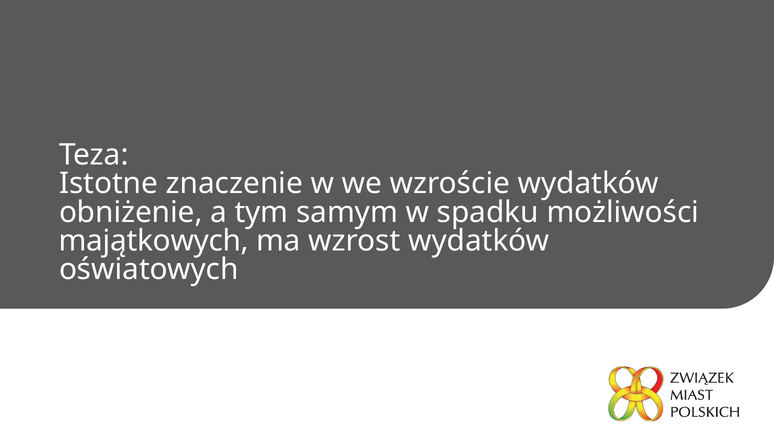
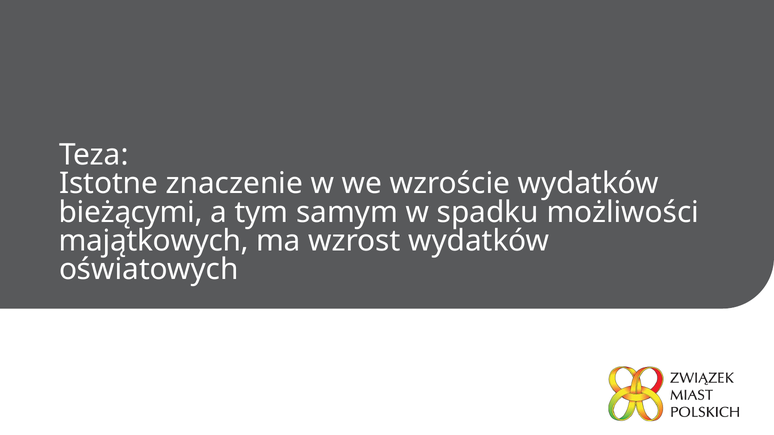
obniżenie: obniżenie -> bieżącymi (131, 212)
